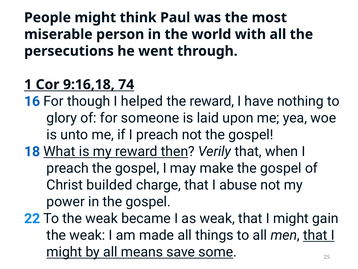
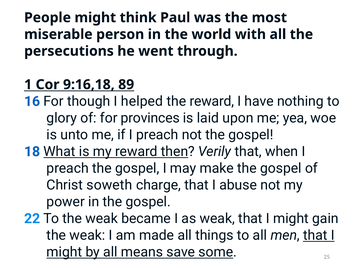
74: 74 -> 89 (126, 84)
someone: someone -> provinces (150, 118)
builded: builded -> soweth (109, 185)
